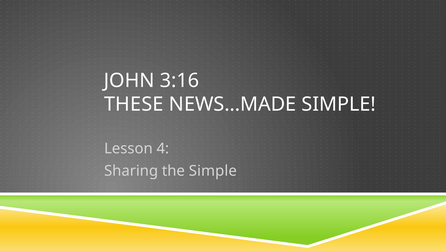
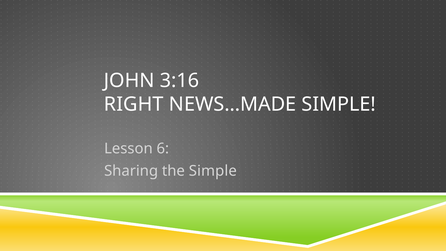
THESE: THESE -> RIGHT (134, 104)
4: 4 -> 6 (163, 149)
